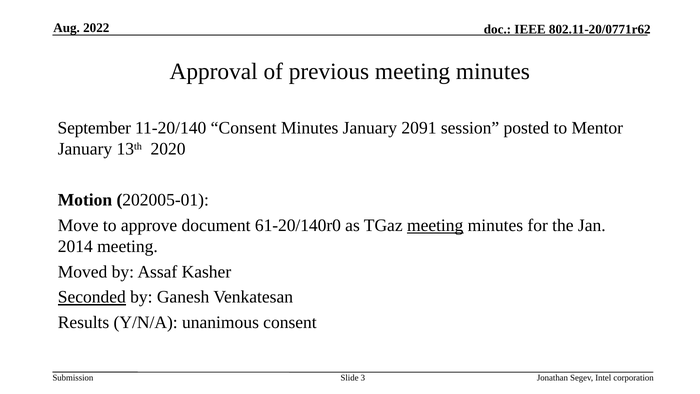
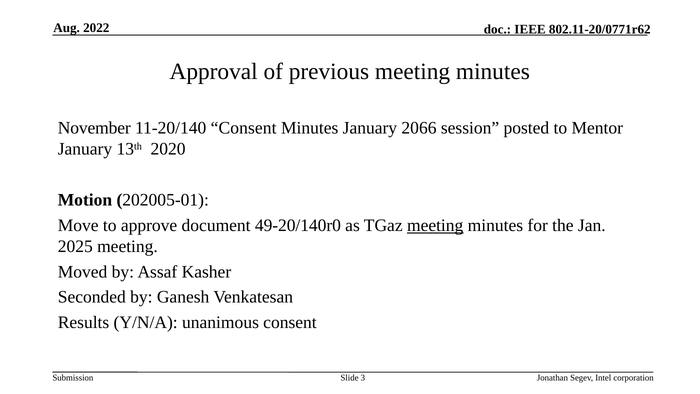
September: September -> November (94, 128)
2091: 2091 -> 2066 (419, 128)
61-20/140r0: 61-20/140r0 -> 49-20/140r0 (298, 225)
2014: 2014 -> 2025 (75, 246)
Seconded underline: present -> none (92, 297)
